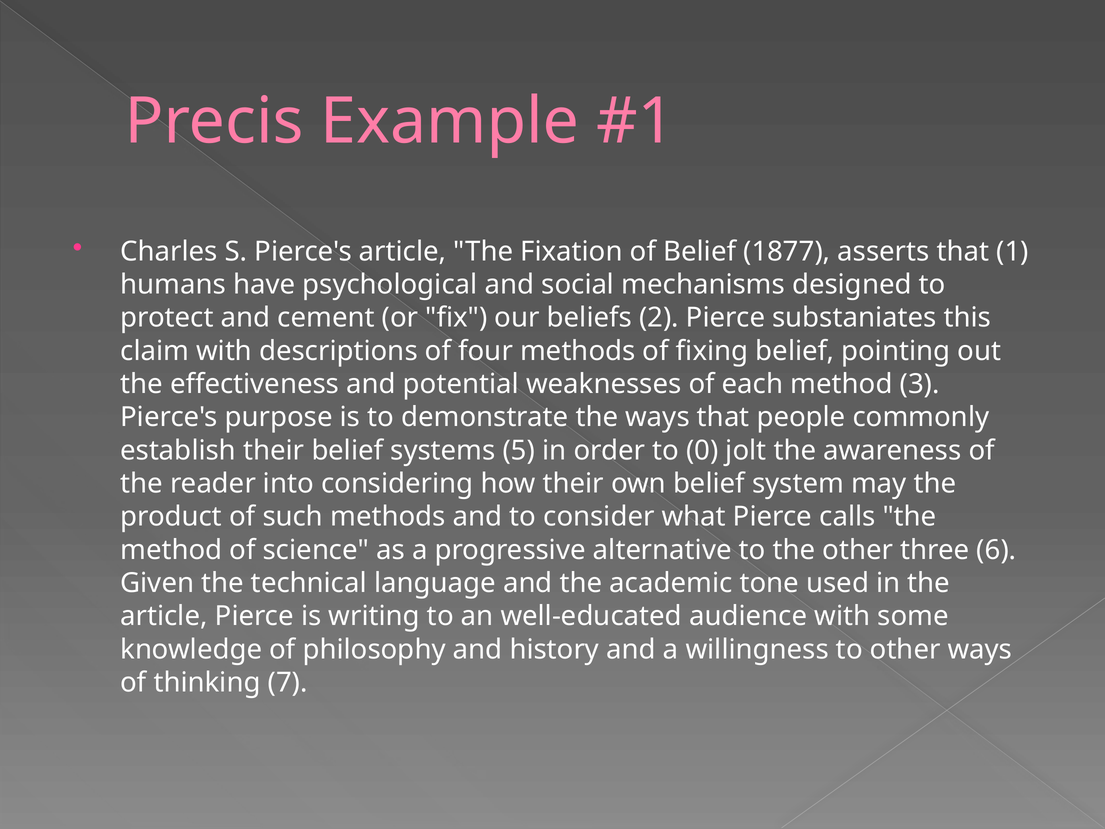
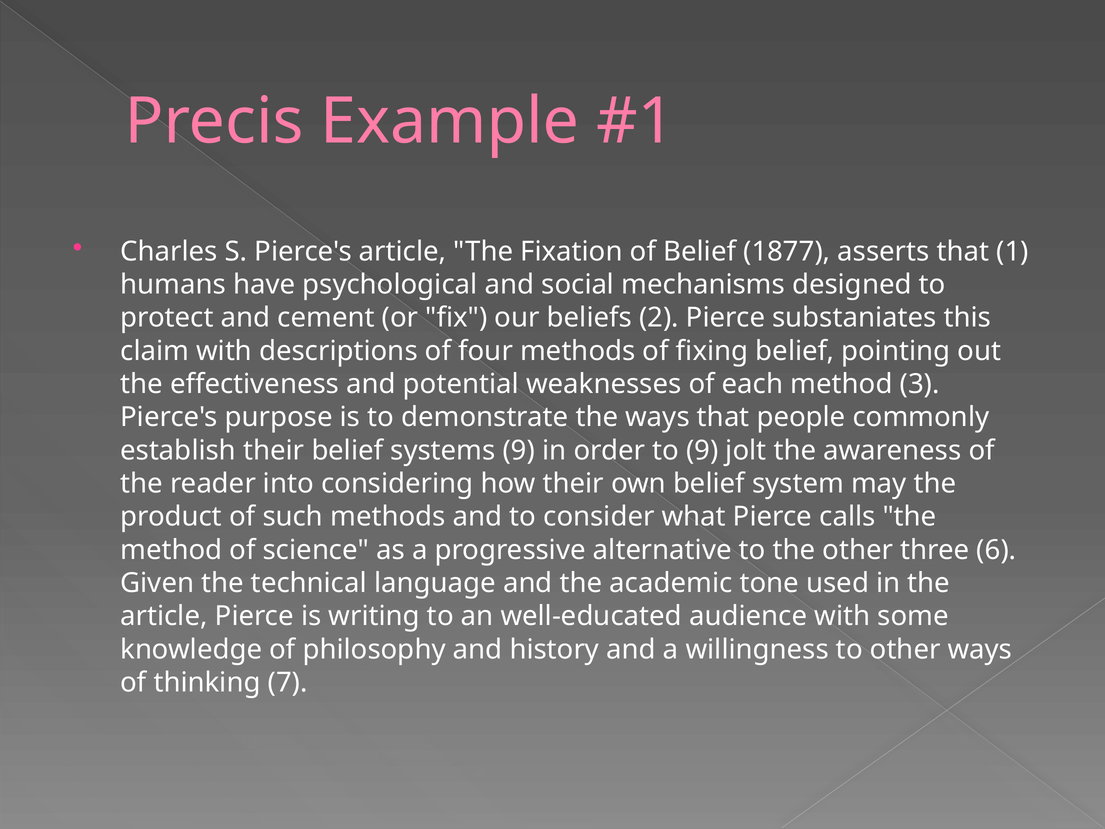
systems 5: 5 -> 9 (519, 450)
to 0: 0 -> 9 (702, 450)
